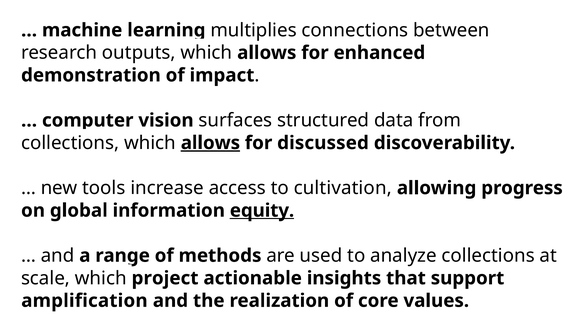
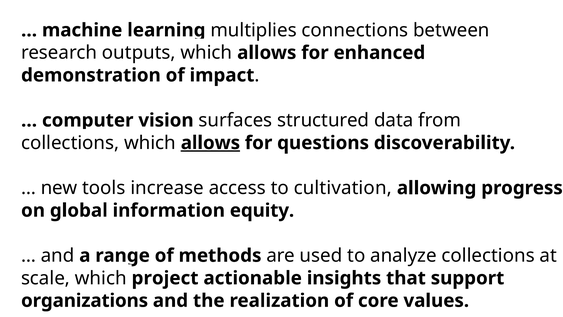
discussed: discussed -> questions (323, 143)
equity underline: present -> none (262, 210)
amplification: amplification -> organizations (85, 300)
